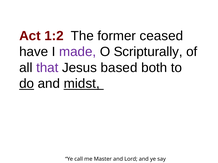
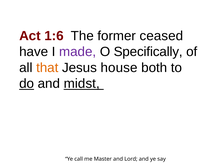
1:2: 1:2 -> 1:6 (54, 36)
Scripturally: Scripturally -> Specifically (148, 52)
that colour: purple -> orange (47, 68)
based: based -> house (119, 68)
